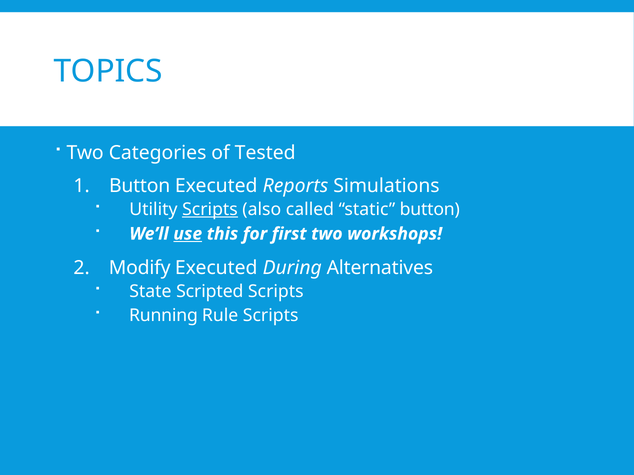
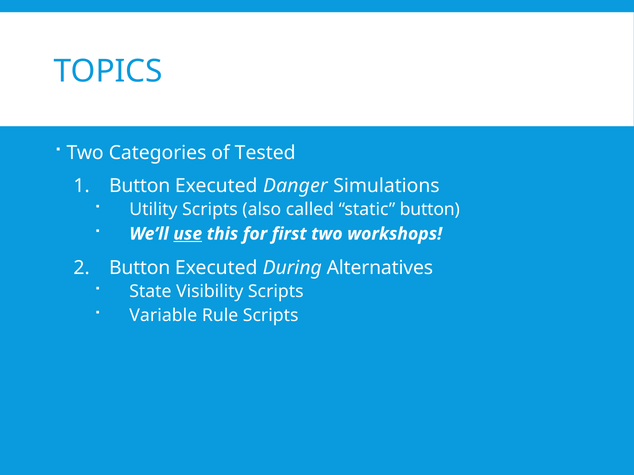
Reports: Reports -> Danger (295, 186)
Scripts underline: present -> none (210, 210)
Modify: Modify -> Button (140, 268)
Scripted: Scripted -> Visibility (210, 292)
Running: Running -> Variable (163, 316)
